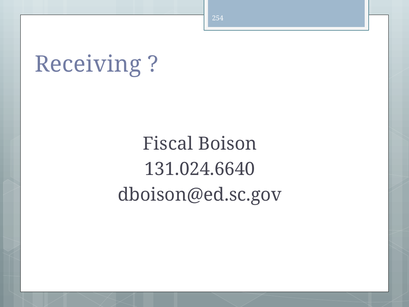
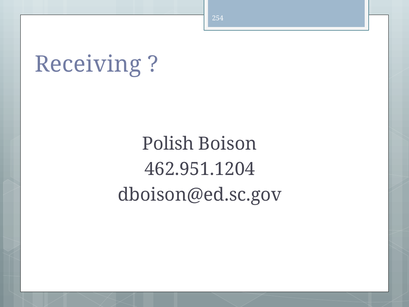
Fiscal: Fiscal -> Polish (168, 144)
131.024.6640: 131.024.6640 -> 462.951.1204 (200, 169)
